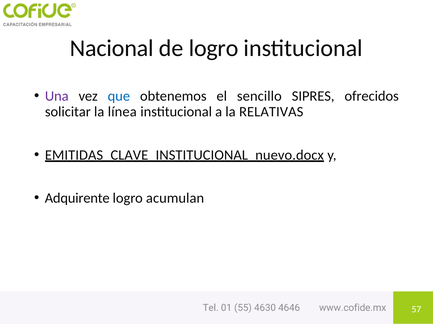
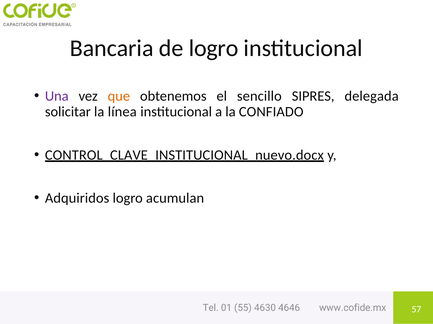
Nacional: Nacional -> Bancaria (112, 49)
que colour: blue -> orange (119, 96)
ofrecidos: ofrecidos -> delegada (372, 96)
RELATIVAS: RELATIVAS -> CONFIADO (271, 112)
EMITIDAS_CLAVE_INSTITUCIONAL_nuevo.docx: EMITIDAS_CLAVE_INSTITUCIONAL_nuevo.docx -> CONTROL_CLAVE_INSTITUCIONAL_nuevo.docx (184, 155)
Adquirente: Adquirente -> Adquiridos (77, 199)
